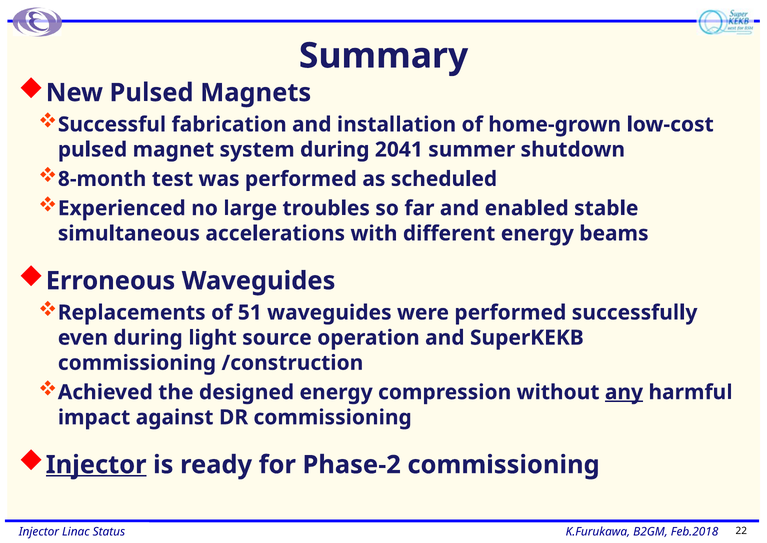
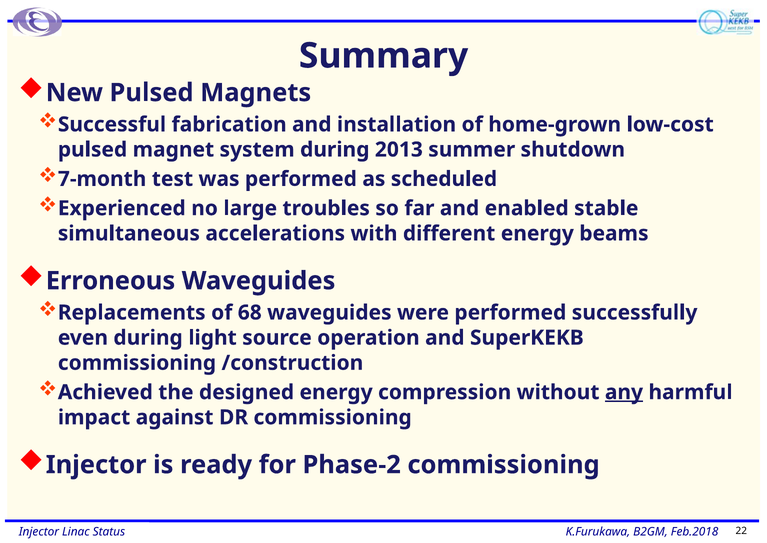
2041: 2041 -> 2013 (399, 150)
8-month: 8-month -> 7-month (102, 179)
51: 51 -> 68 (250, 312)
Injector underline: present -> none (96, 465)
